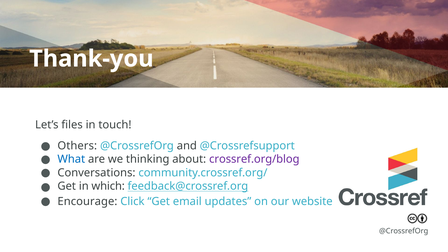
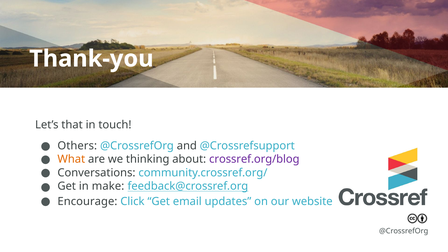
files: files -> that (72, 125)
What colour: blue -> orange (71, 159)
which: which -> make (108, 186)
